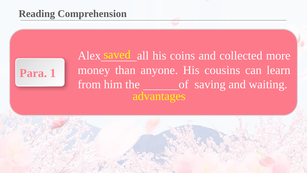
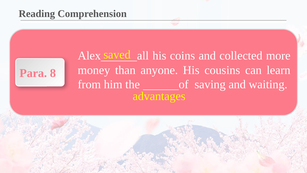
1: 1 -> 8 (53, 73)
